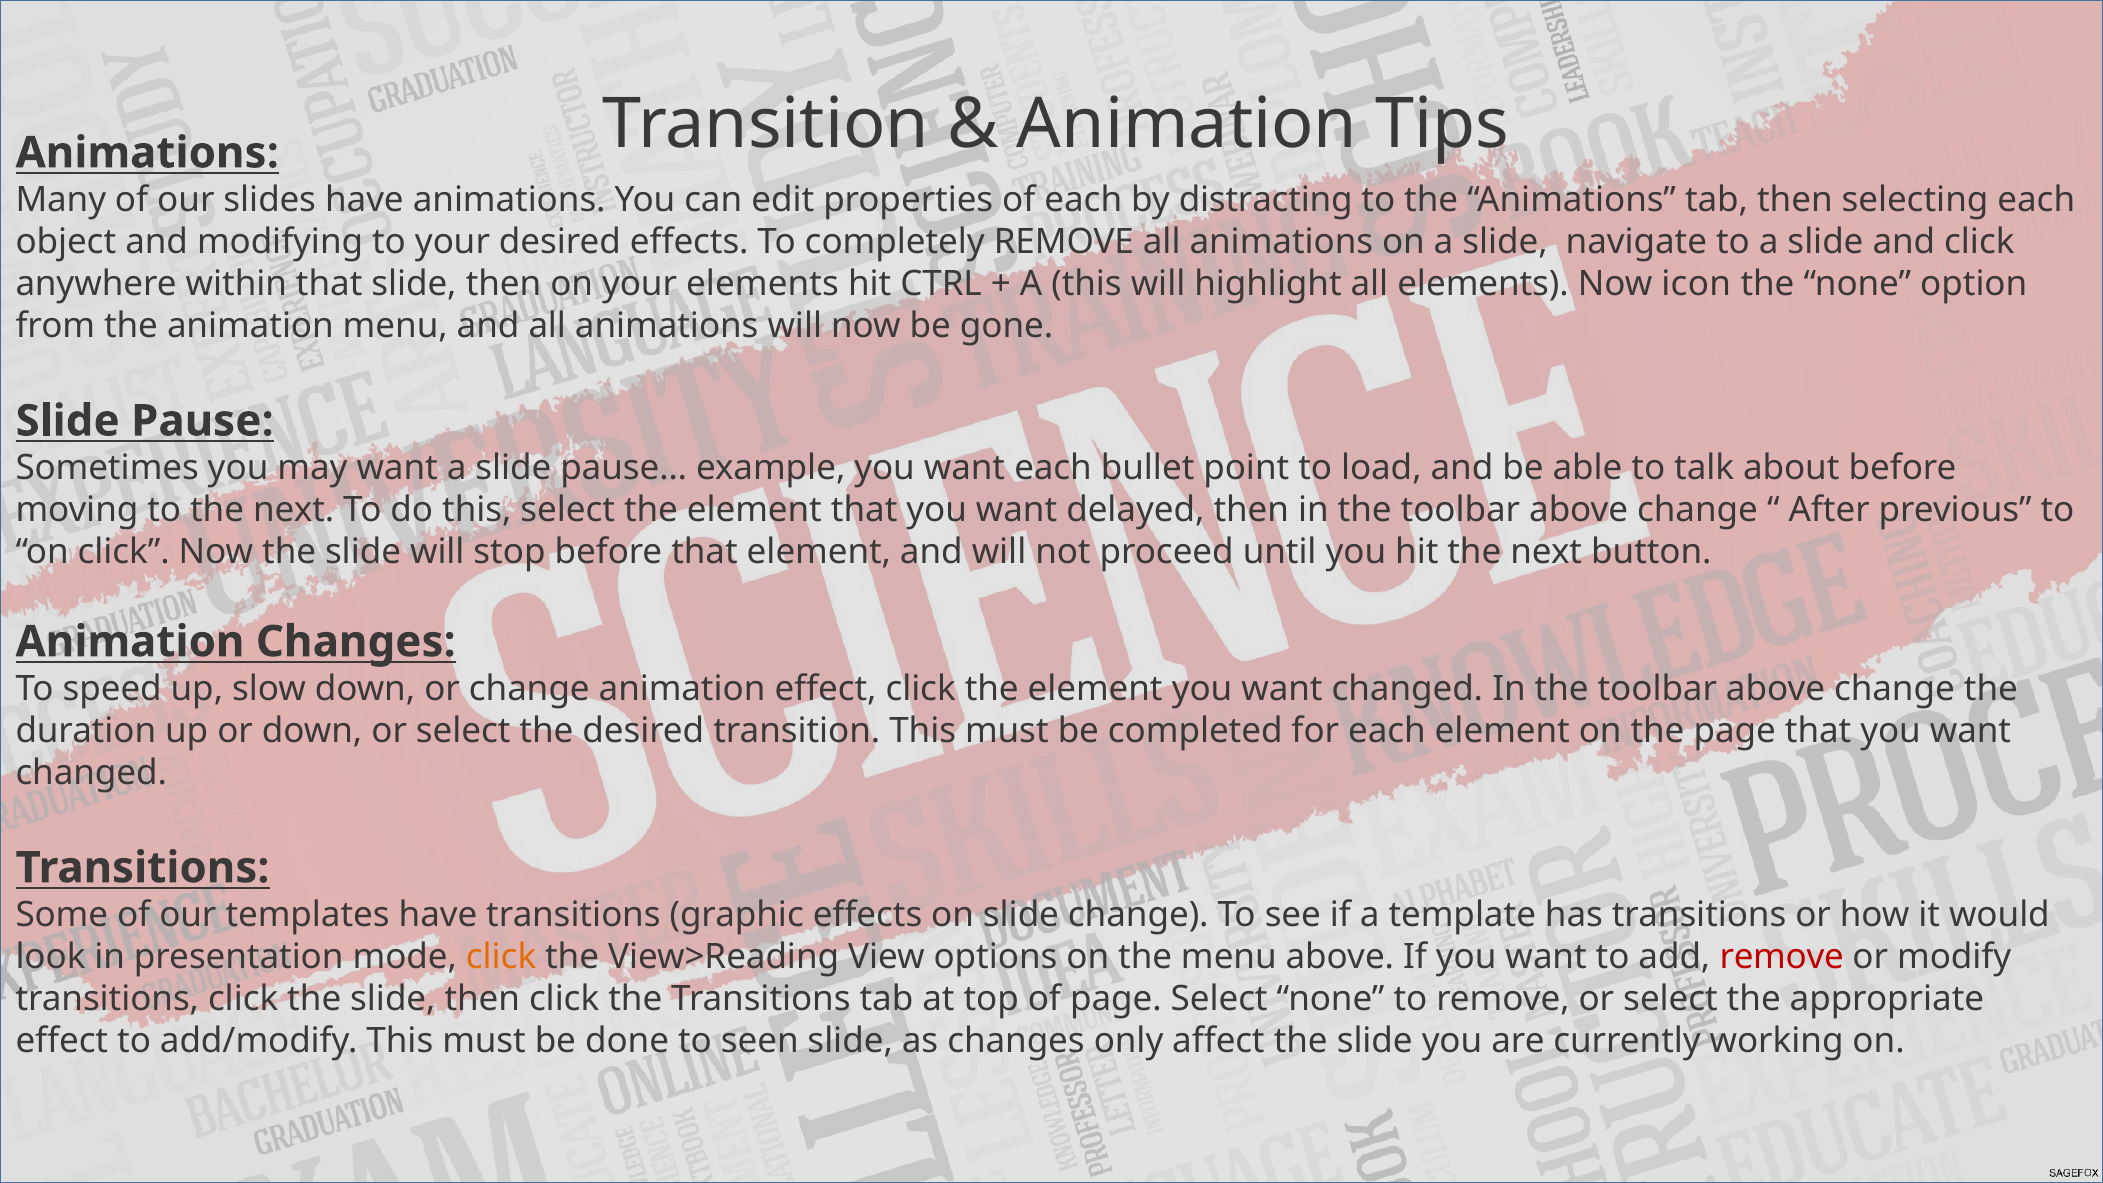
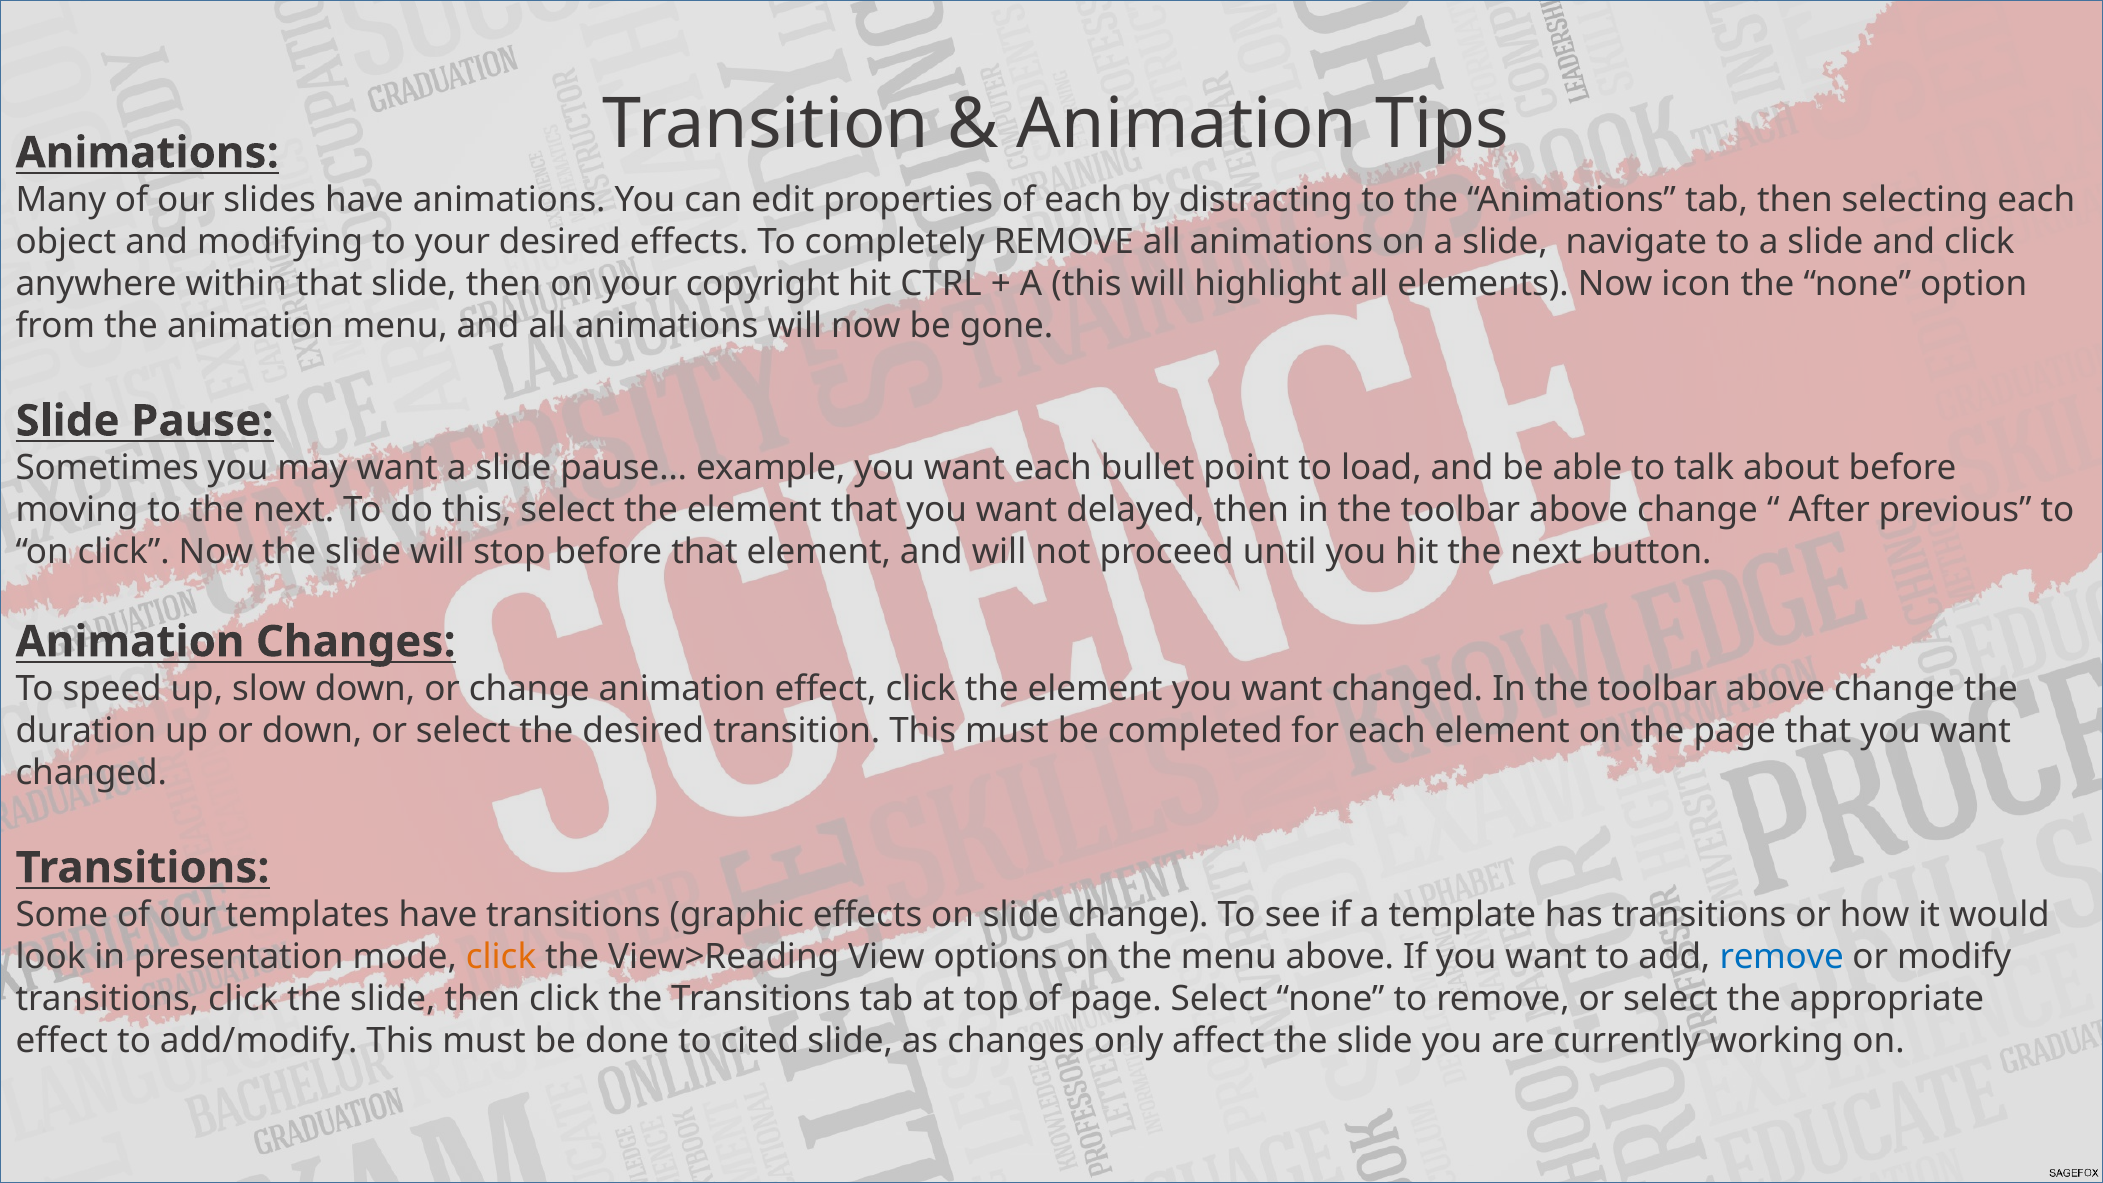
your elements: elements -> copyright (763, 284)
remove colour: red -> blue (1782, 957)
seen: seen -> cited (760, 1041)
